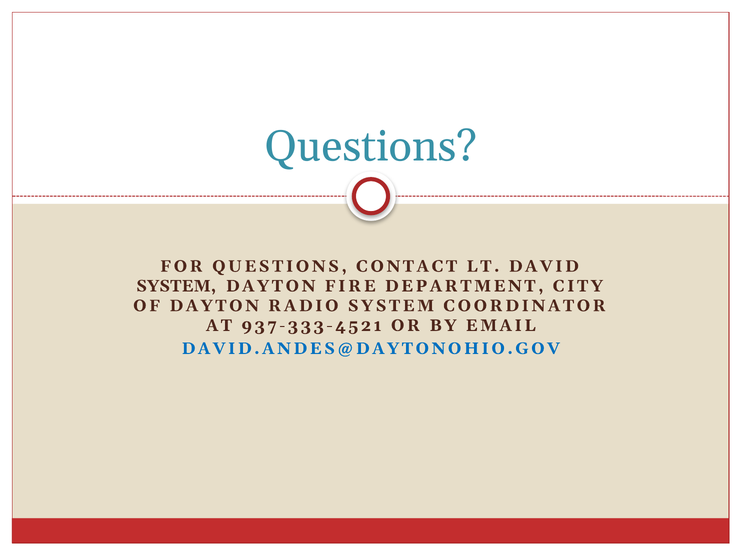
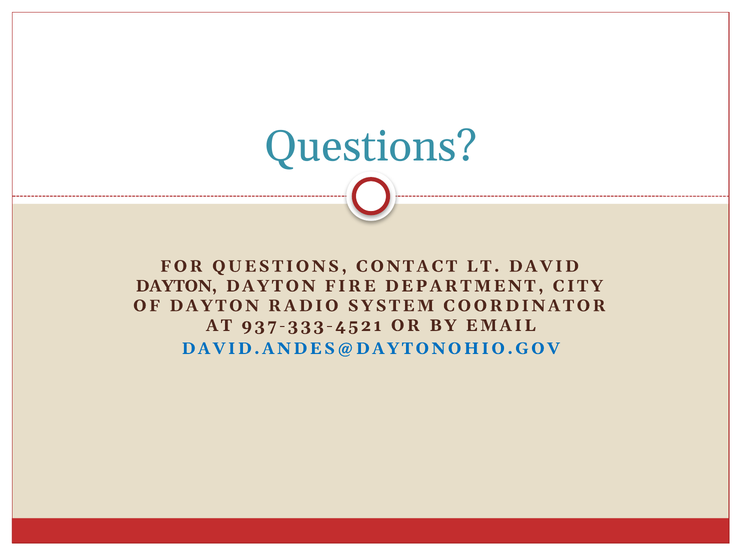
SYSTEM: SYSTEM -> DAYTON (176, 286)
